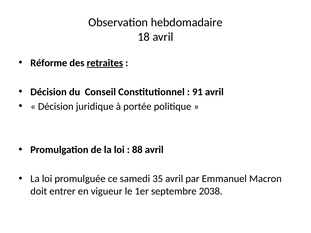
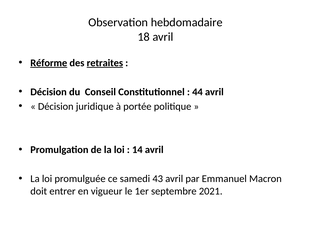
Réforme underline: none -> present (49, 63)
91: 91 -> 44 (197, 92)
88: 88 -> 14 (137, 150)
35: 35 -> 43 (158, 179)
2038: 2038 -> 2021 (211, 191)
